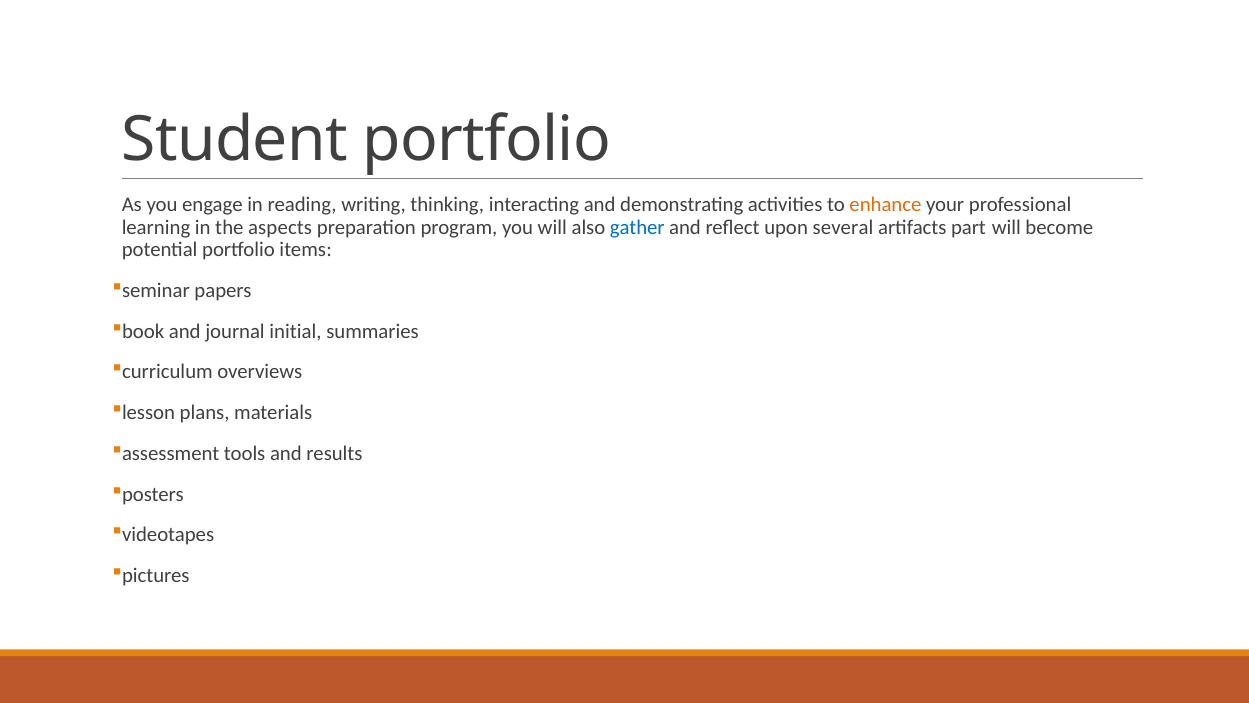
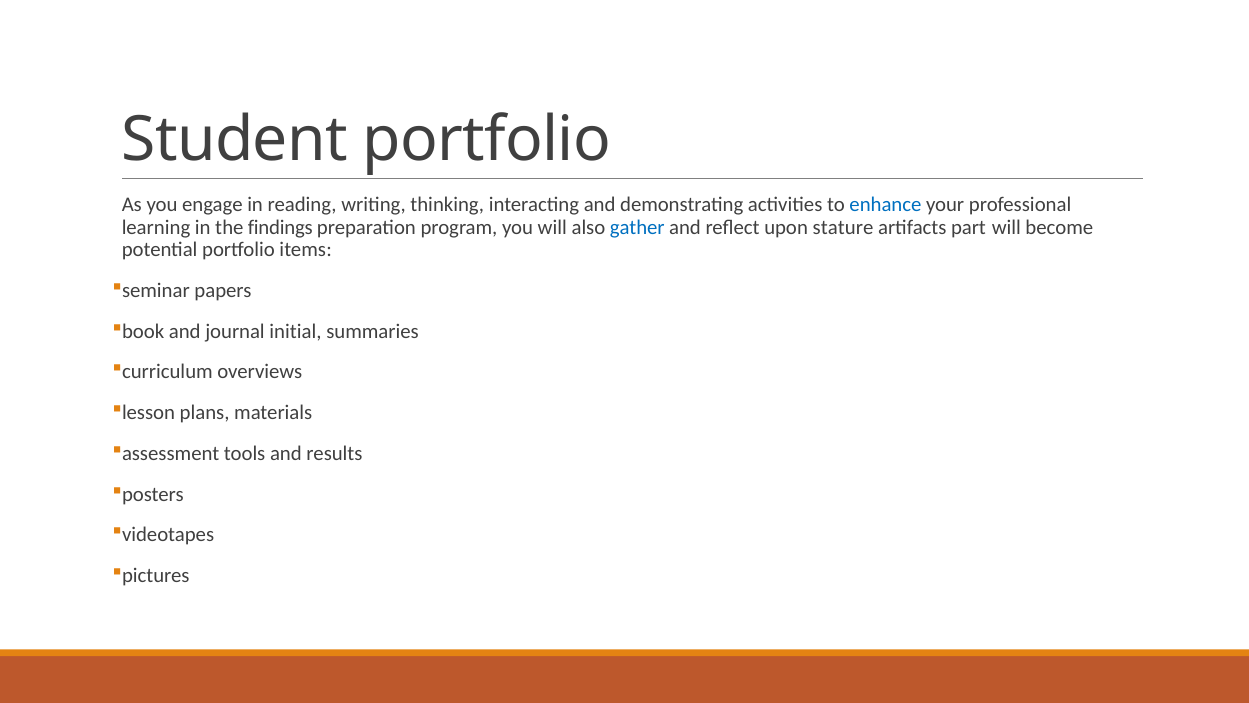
enhance colour: orange -> blue (885, 205)
aspects: aspects -> findings (280, 227)
several: several -> stature (843, 227)
